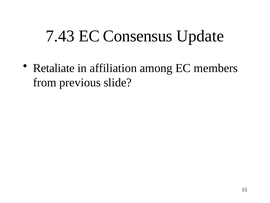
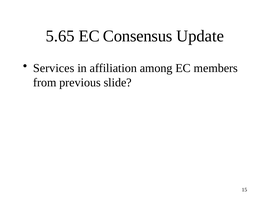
7.43: 7.43 -> 5.65 (60, 36)
Retaliate: Retaliate -> Services (54, 68)
